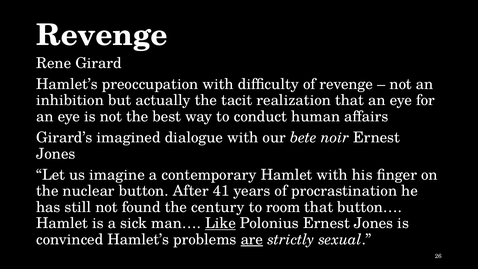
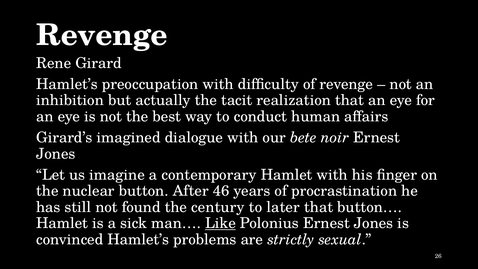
41: 41 -> 46 (221, 191)
room: room -> later (283, 207)
are underline: present -> none (252, 239)
